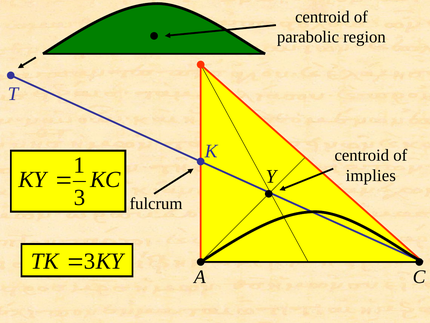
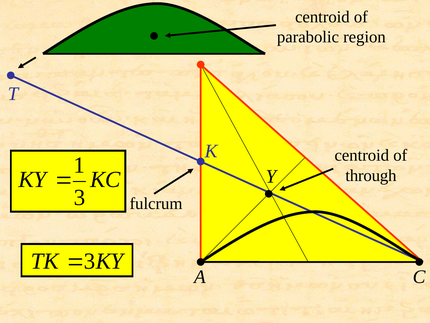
implies: implies -> through (371, 175)
